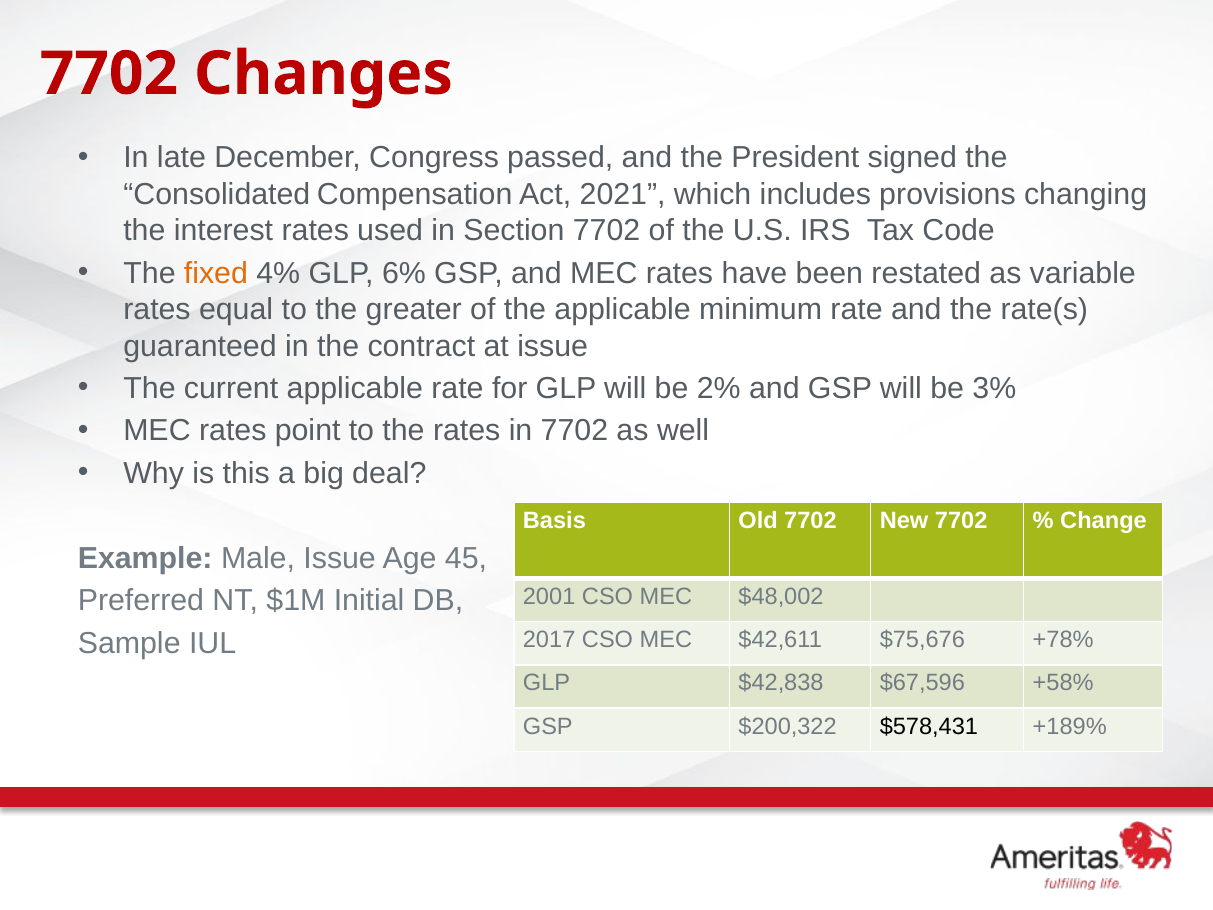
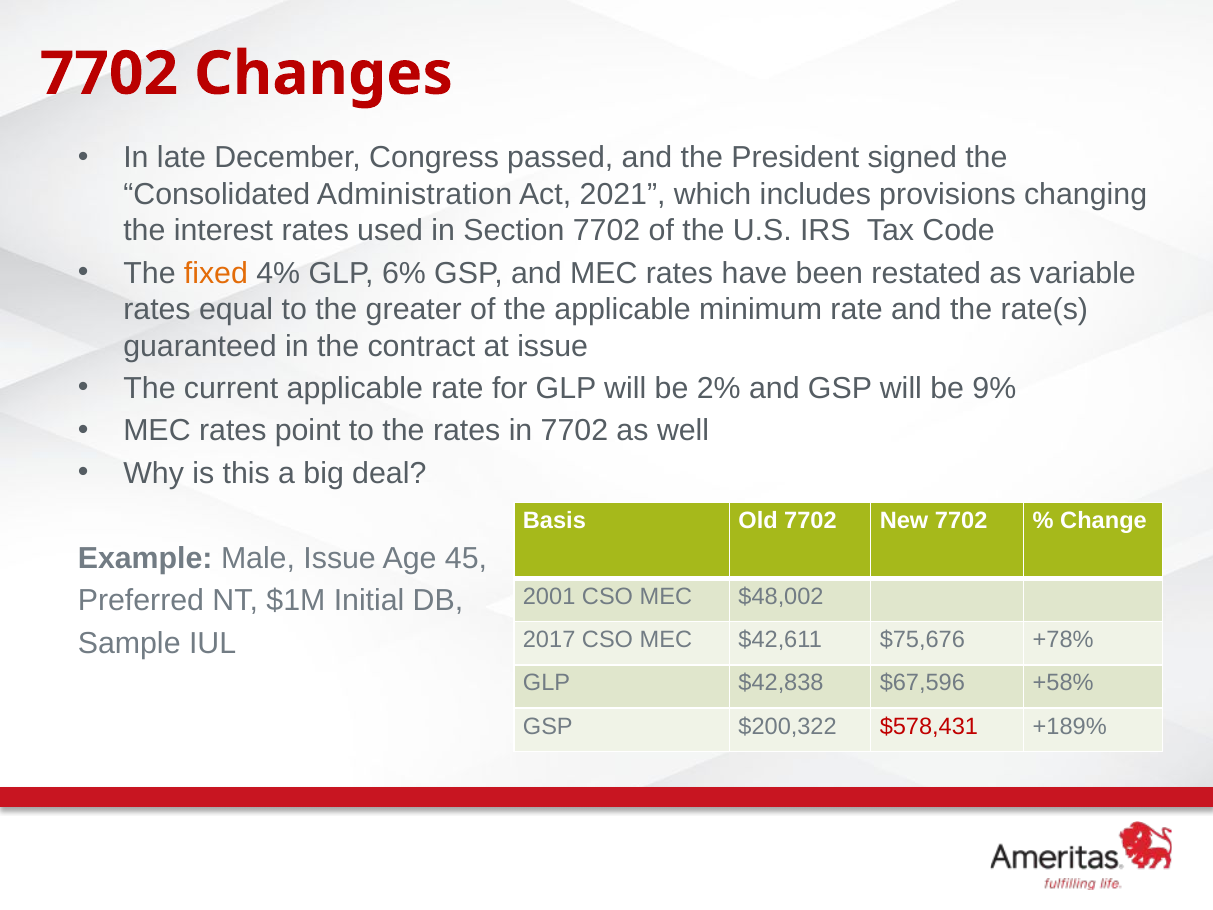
Compensation: Compensation -> Administration (415, 194)
3%: 3% -> 9% (994, 388)
$578,431 colour: black -> red (929, 726)
